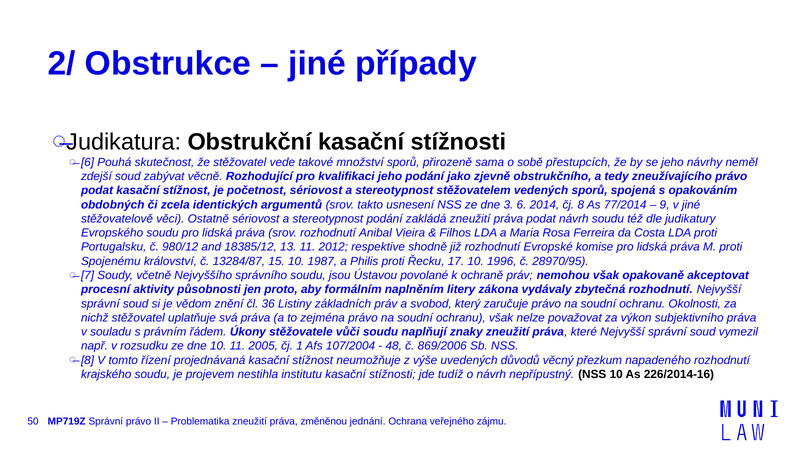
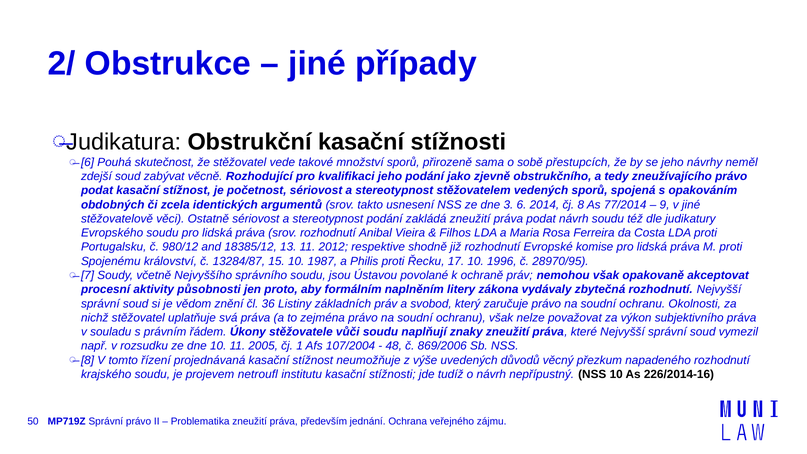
nestihla: nestihla -> netroufl (258, 374)
změněnou: změněnou -> především (324, 421)
